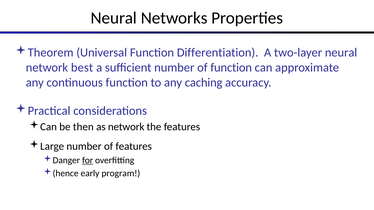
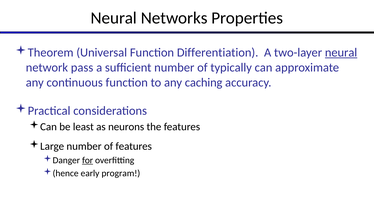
neural underline: none -> present (341, 53)
best: best -> pass (82, 68)
of function: function -> typically (231, 68)
then: then -> least (83, 127)
as network: network -> neurons (126, 127)
